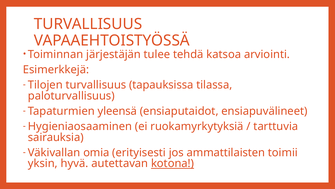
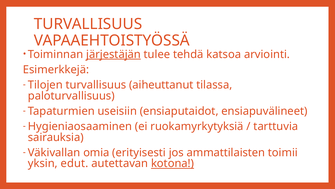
järjestäjän underline: none -> present (113, 54)
tapauksissa: tapauksissa -> aiheuttanut (161, 85)
yleensä: yleensä -> useisiin (117, 111)
hyvä: hyvä -> edut (75, 163)
